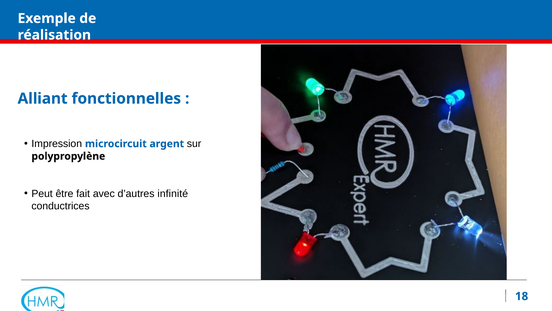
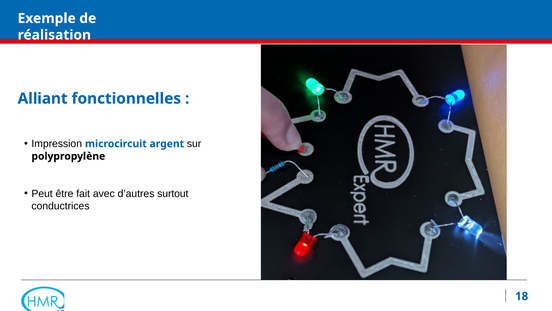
infinité: infinité -> surtout (173, 193)
